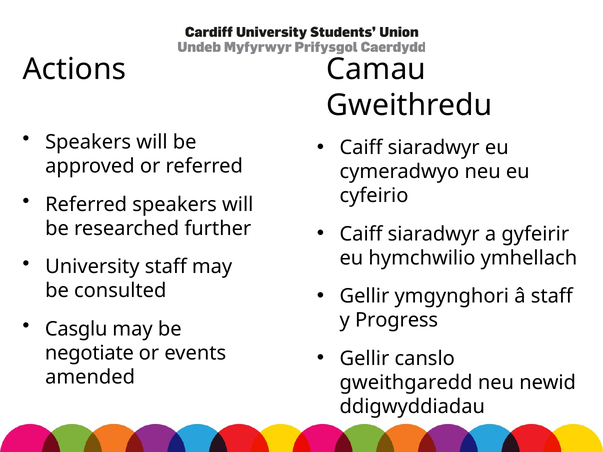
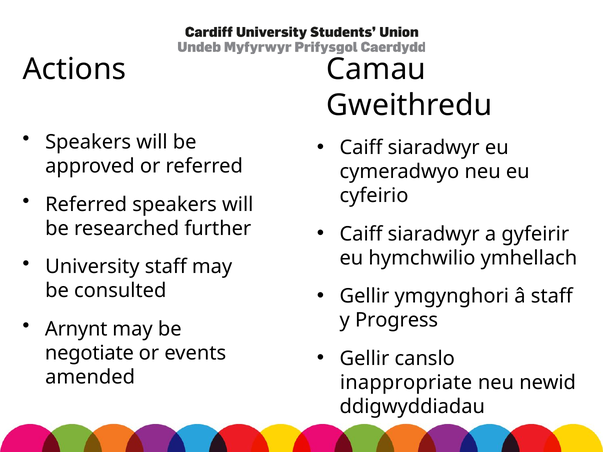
Casglu: Casglu -> Arnynt (76, 329)
gweithgaredd: gweithgaredd -> inappropriate (406, 383)
